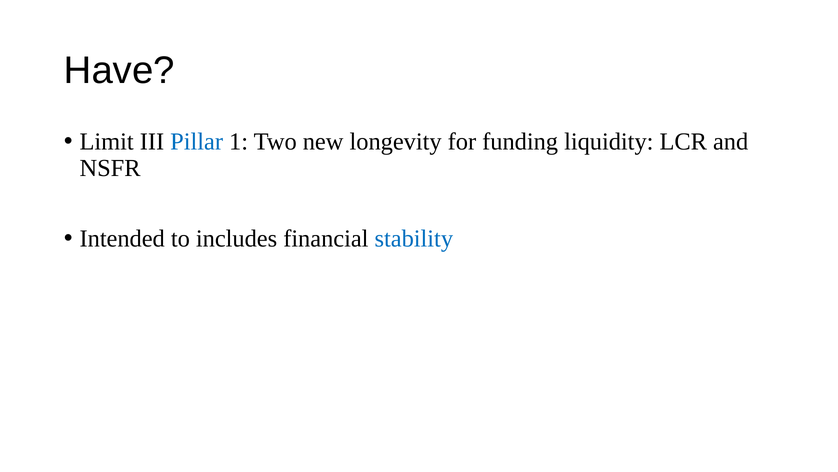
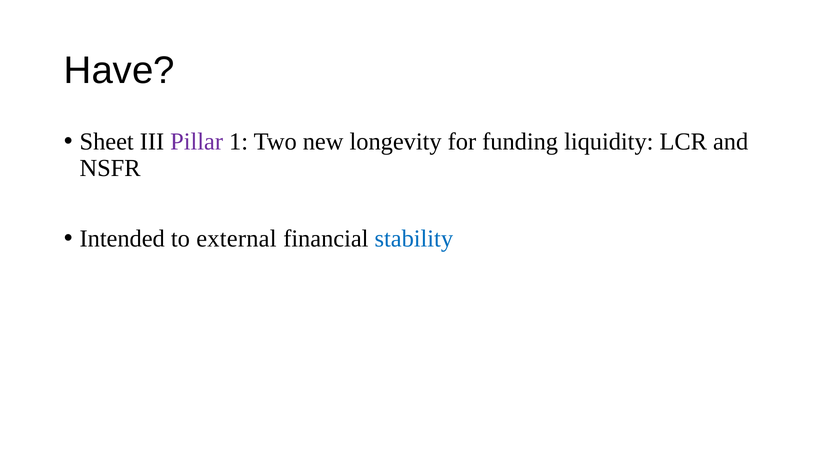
Limit: Limit -> Sheet (107, 142)
Pillar colour: blue -> purple (197, 142)
includes: includes -> external (236, 238)
